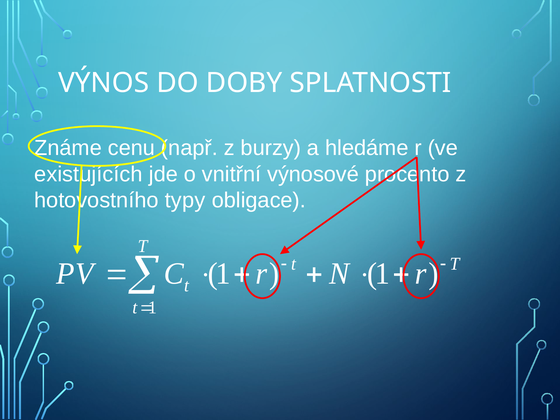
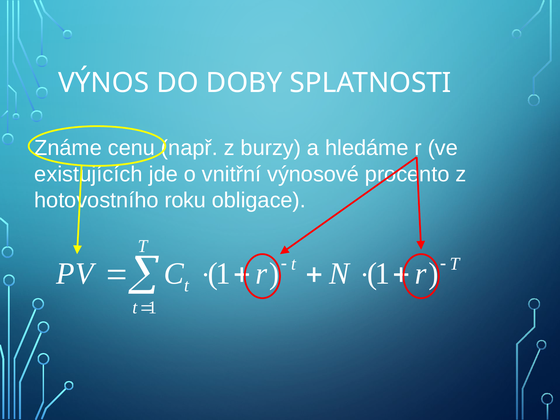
typy: typy -> roku (185, 200)
